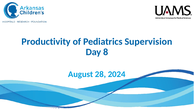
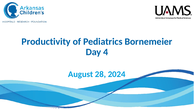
Supervision: Supervision -> Bornemeier (148, 42)
8: 8 -> 4 (106, 52)
